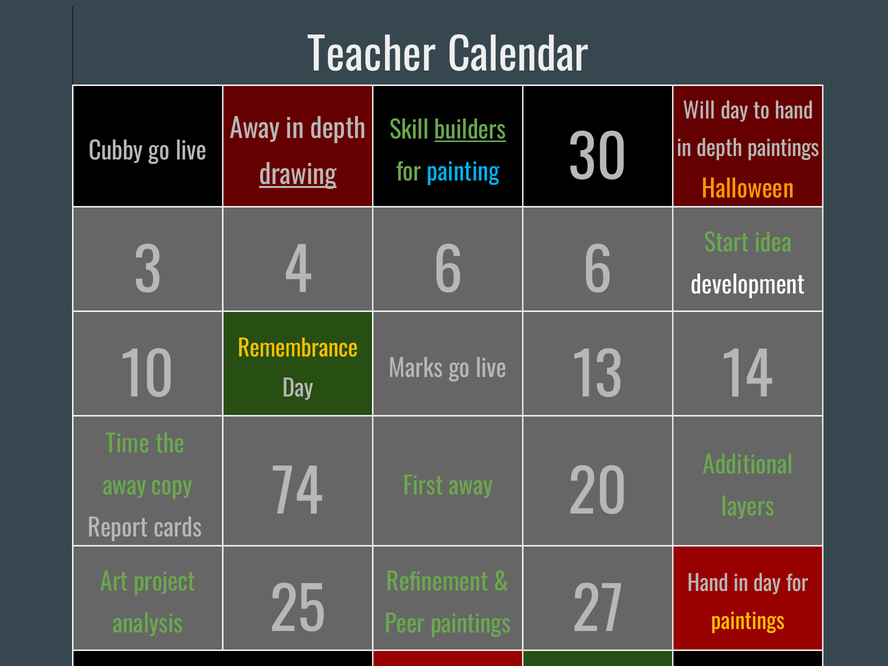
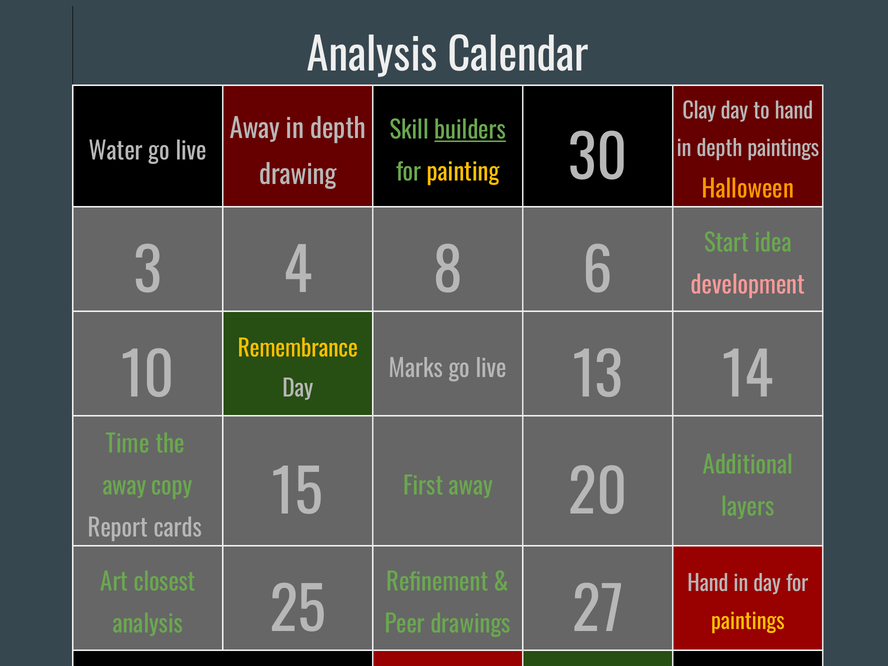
Teacher: Teacher -> Analysis (372, 56)
Will: Will -> Clay (699, 111)
Cubby: Cubby -> Water (116, 152)
painting colour: light blue -> yellow (463, 173)
drawing underline: present -> none (298, 175)
4 6: 6 -> 8 (448, 273)
development colour: white -> pink (748, 286)
74: 74 -> 15 (298, 494)
Art project: project -> closest (165, 583)
Peer paintings: paintings -> drawings (471, 625)
